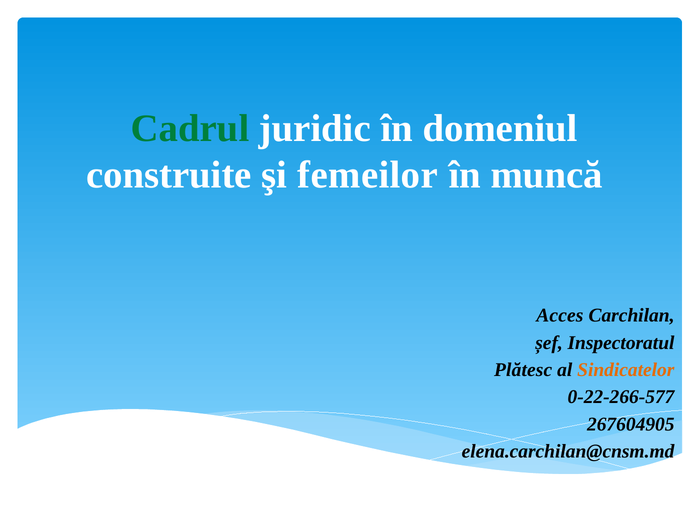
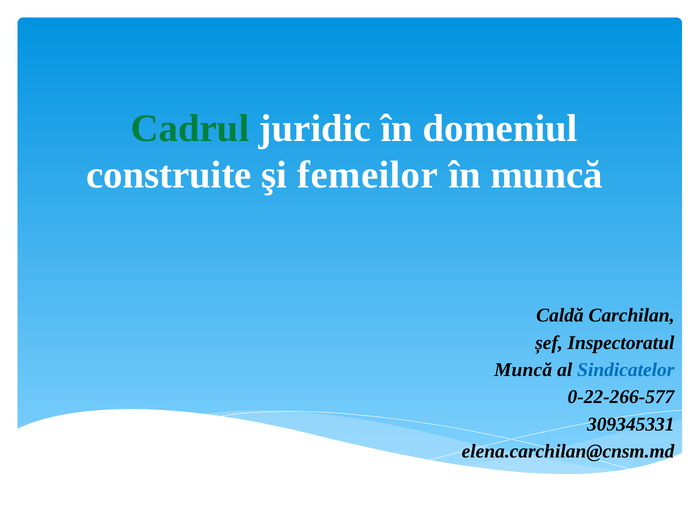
Acces: Acces -> Caldă (560, 316)
Plătesc: Plătesc -> Muncă (523, 370)
Sindicatelor colour: orange -> blue (626, 370)
267604905: 267604905 -> 309345331 (631, 424)
